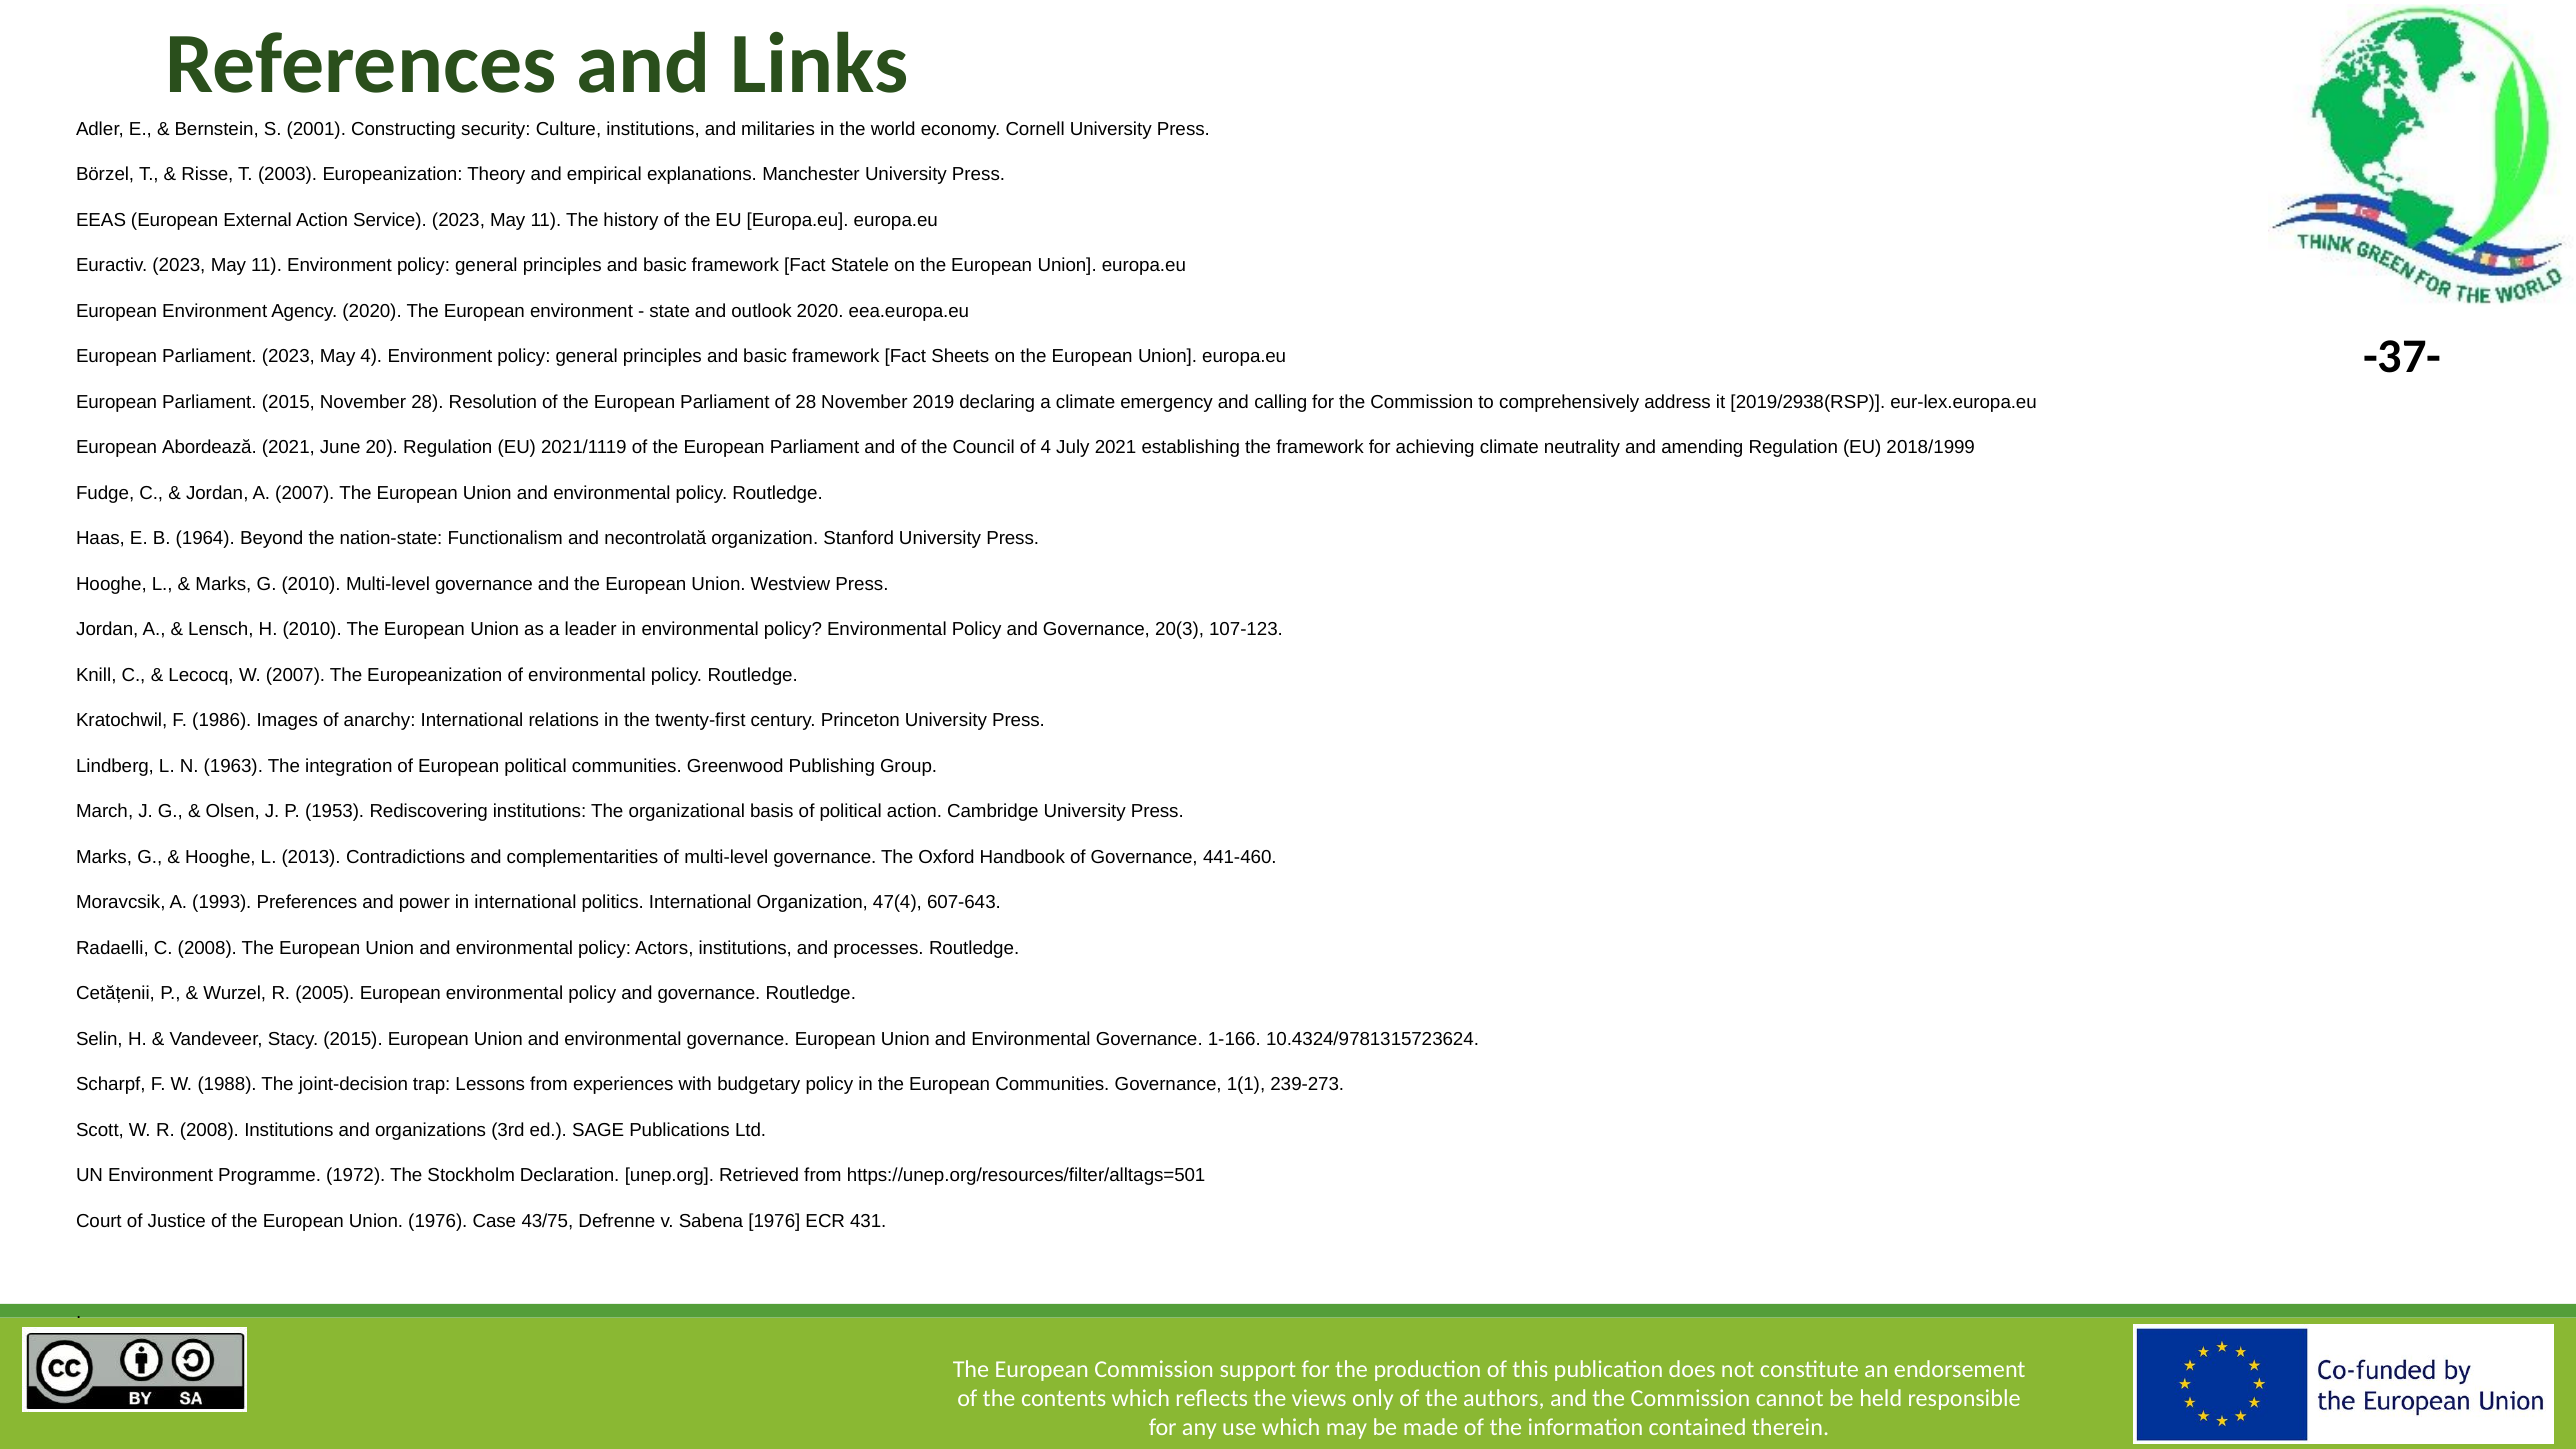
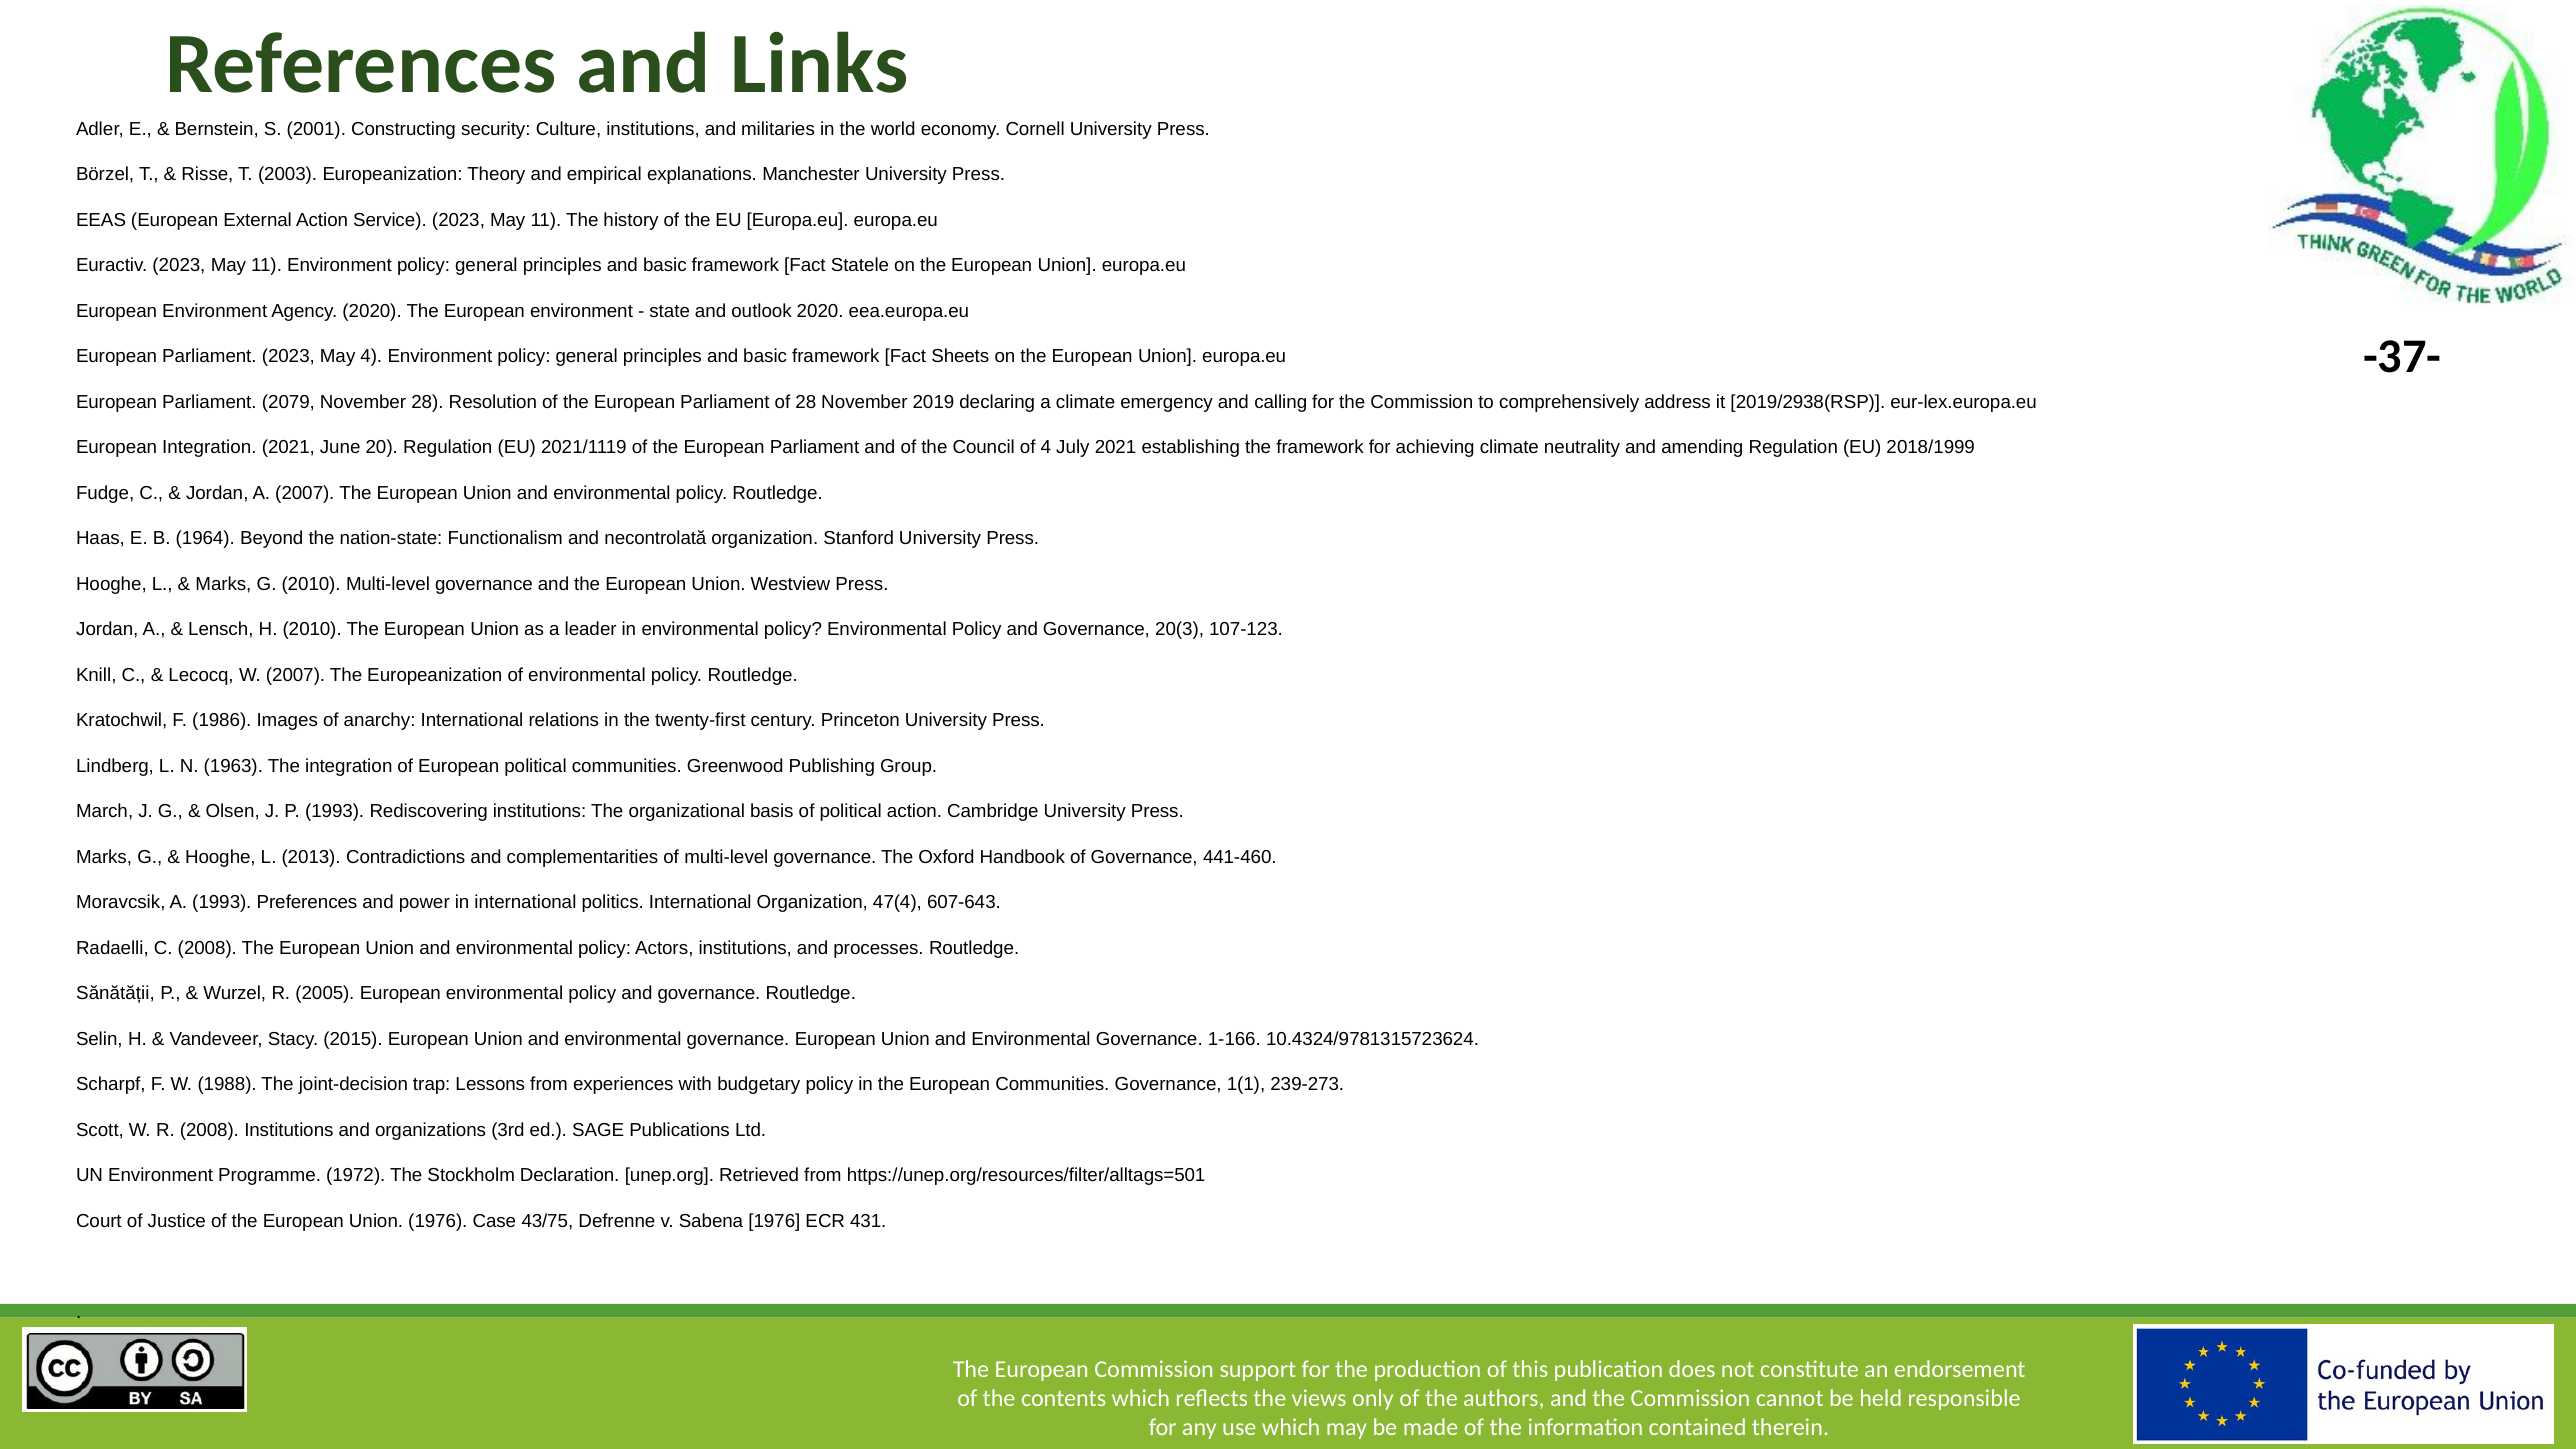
Parliament 2015: 2015 -> 2079 (288, 402)
European Abordează: Abordează -> Integration (209, 448)
P 1953: 1953 -> 1993 (335, 811)
Cetățenii: Cetățenii -> Sănătății (116, 993)
